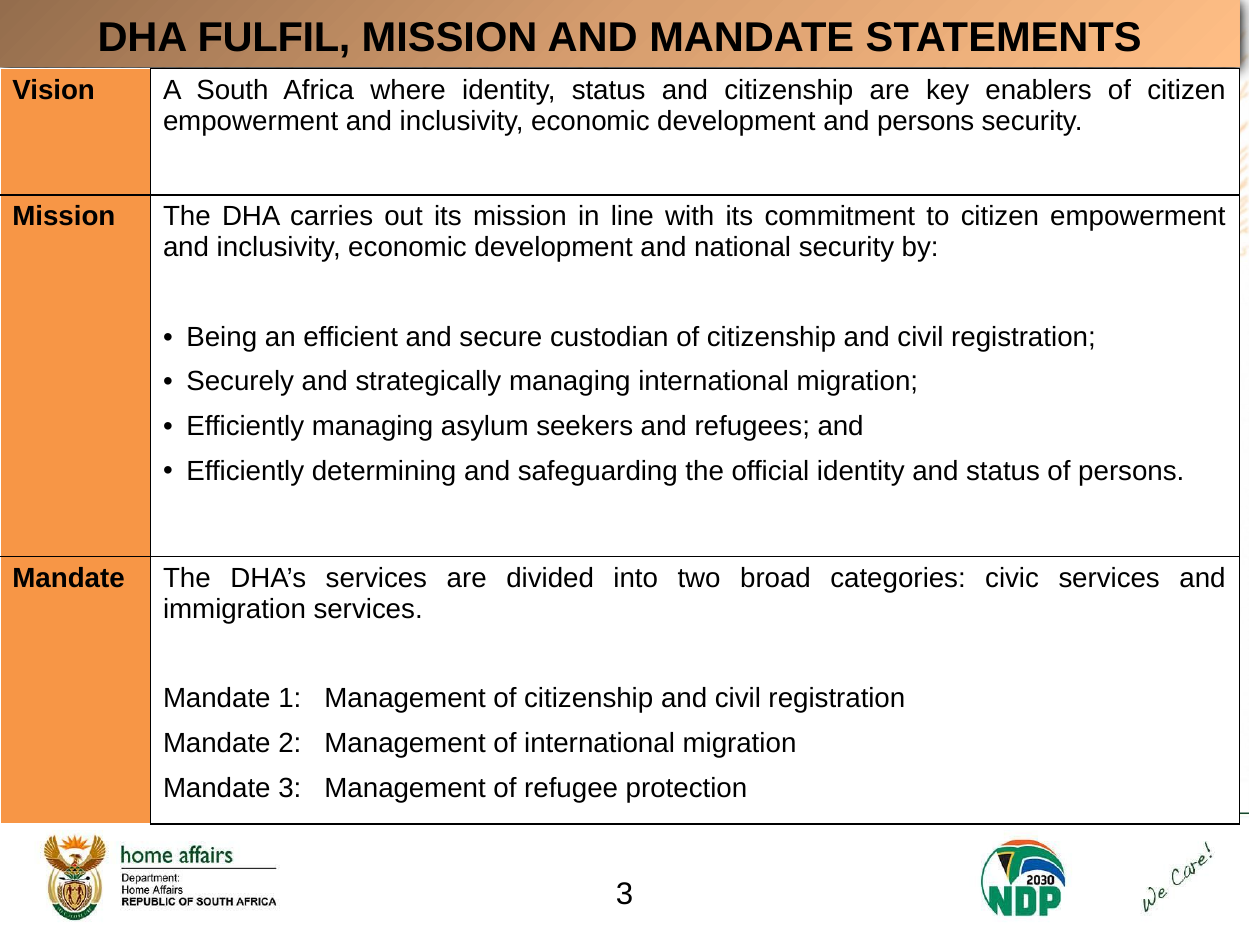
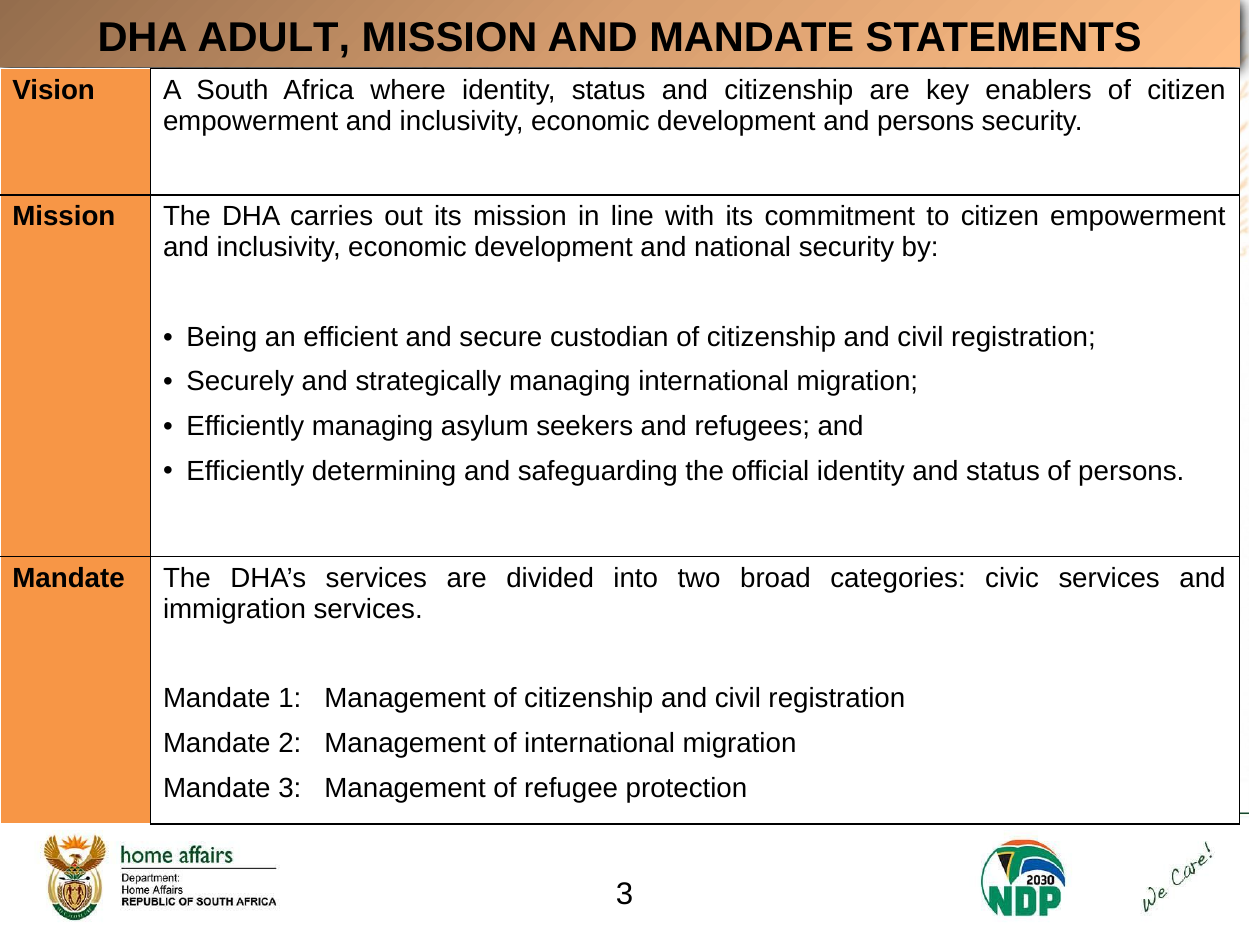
FULFIL: FULFIL -> ADULT (274, 38)
